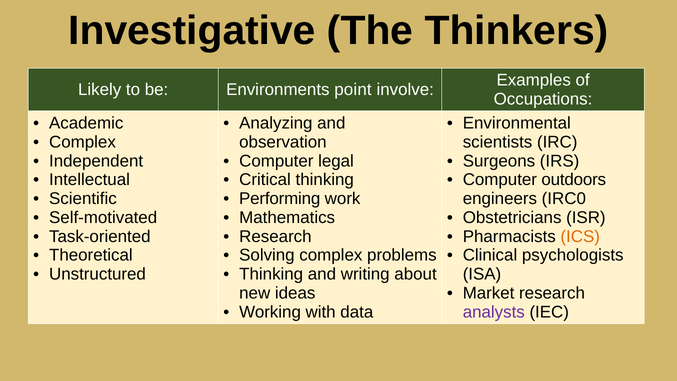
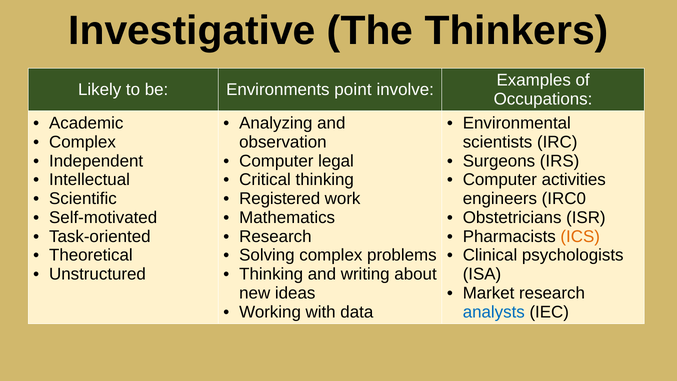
outdoors: outdoors -> activities (574, 180)
Performing: Performing -> Registered (280, 199)
analysts colour: purple -> blue (494, 312)
